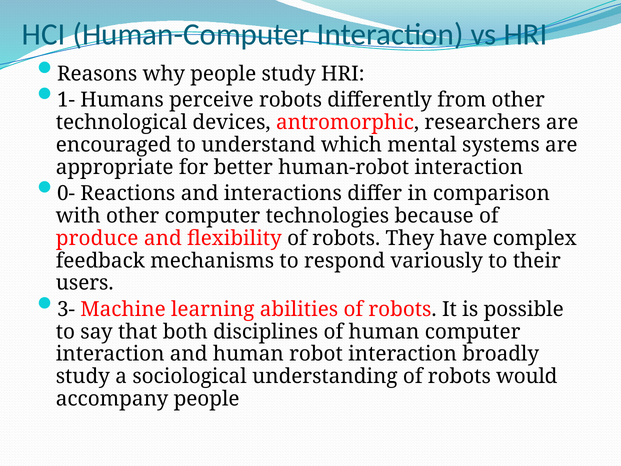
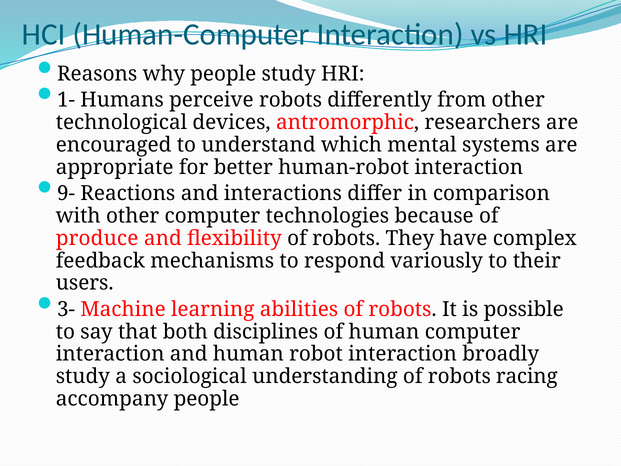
0-: 0- -> 9- (66, 194)
would: would -> racing (527, 376)
